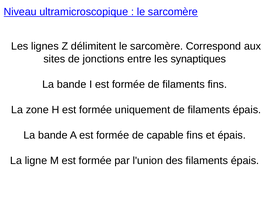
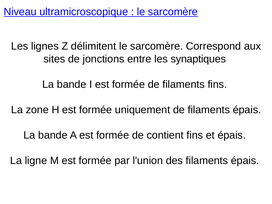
capable: capable -> contient (165, 135)
